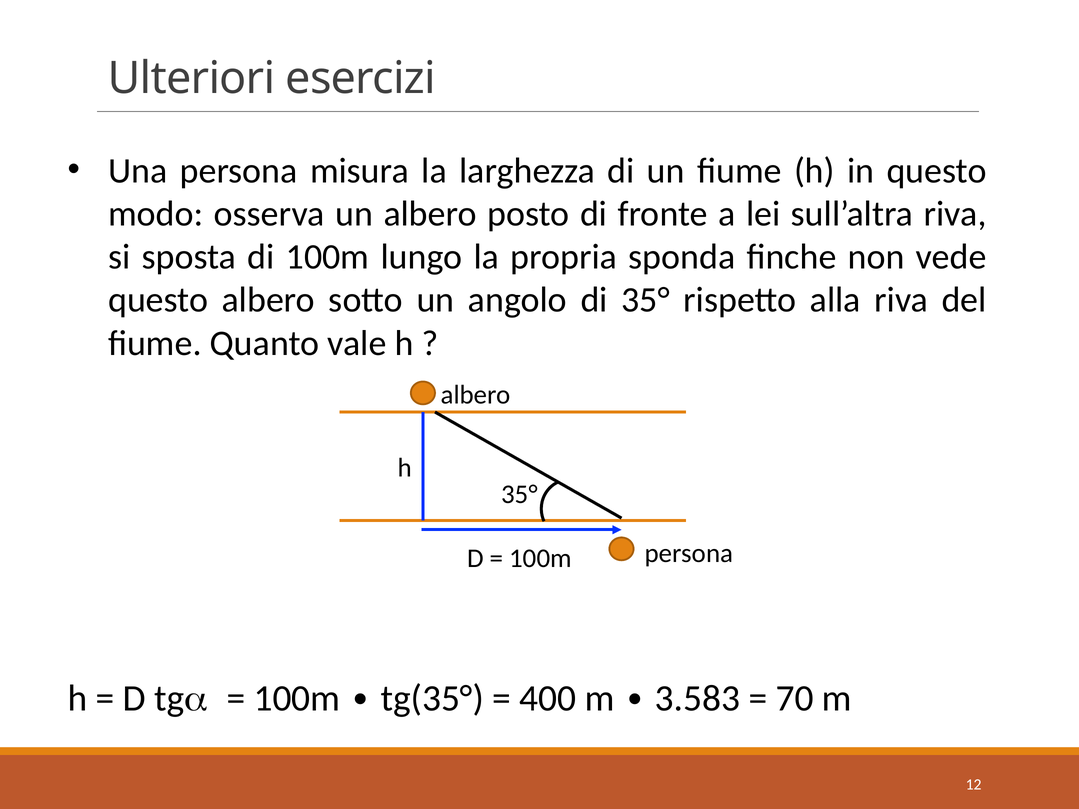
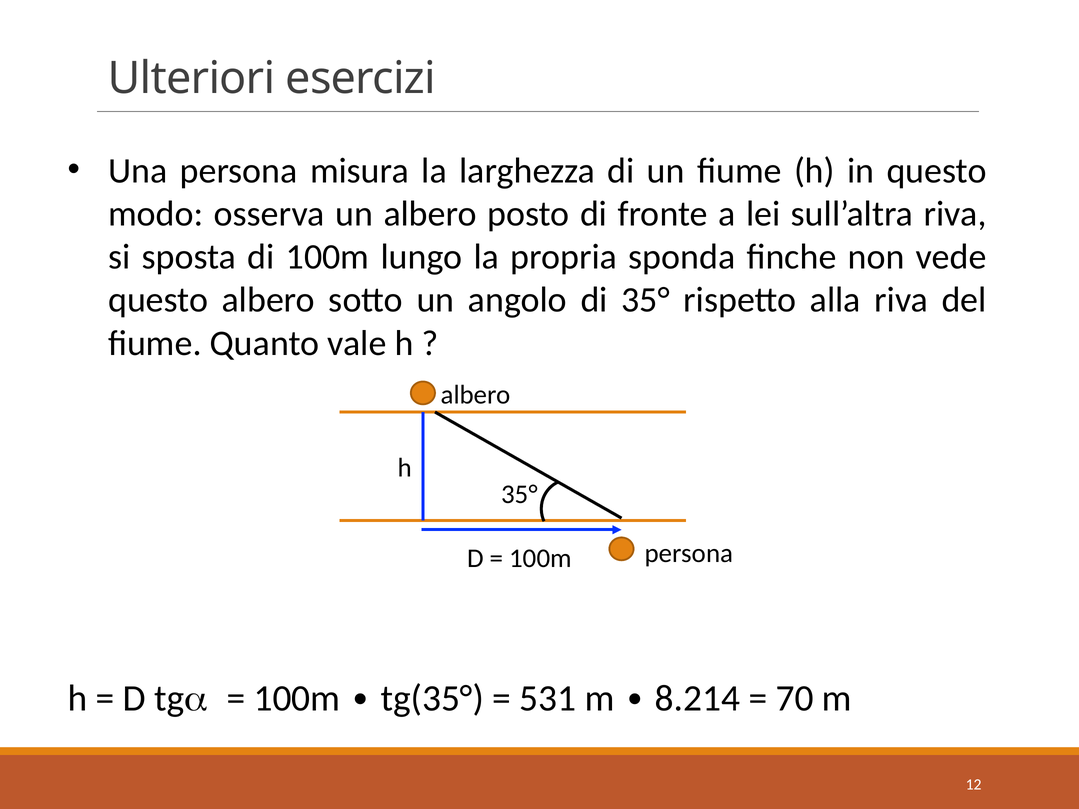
400: 400 -> 531 (548, 698)
3.583: 3.583 -> 8.214 (698, 698)
